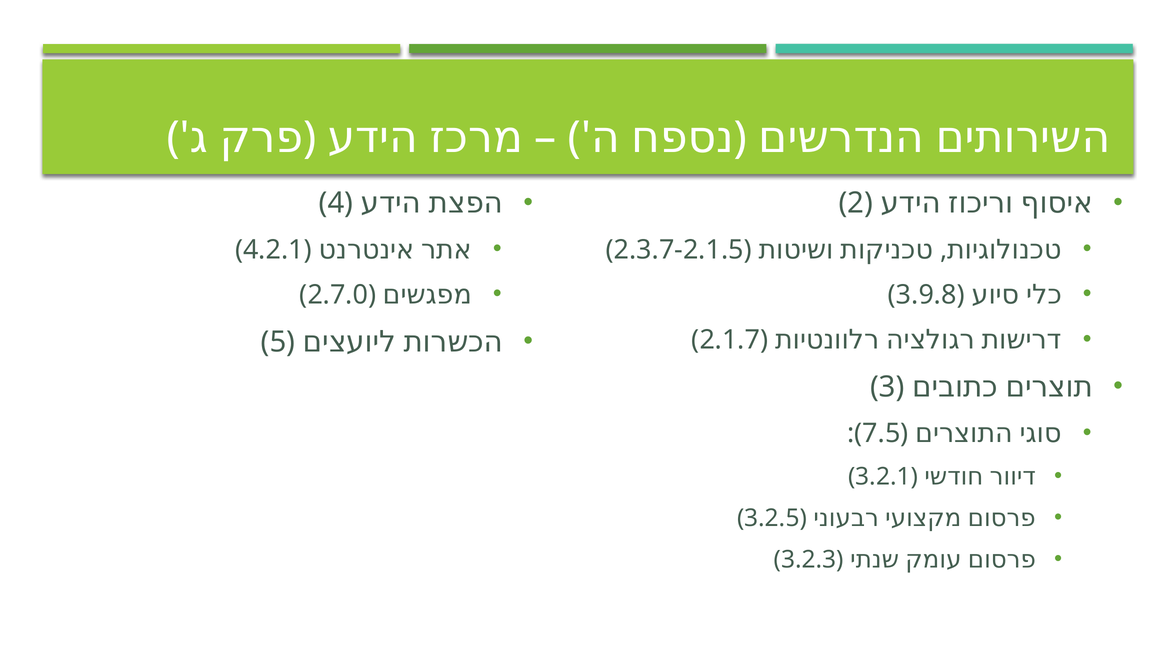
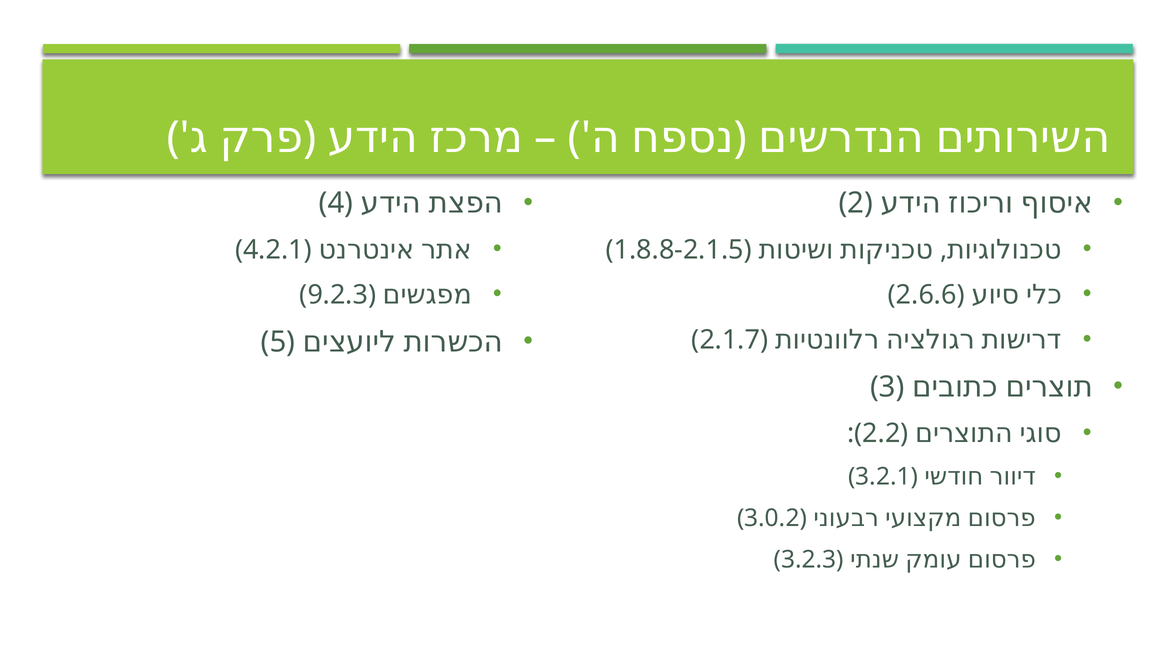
2.3.7-2.1.5: 2.3.7-2.1.5 -> 1.8.8-2.1.5 (679, 249)
2.7.0: 2.7.0 -> 9.2.3 (338, 294)
3.9.8: 3.9.8 -> 2.6.6 (926, 294)
7.5: 7.5 -> 2.2 (881, 433)
3.2.5: 3.2.5 -> 3.0.2 (772, 518)
